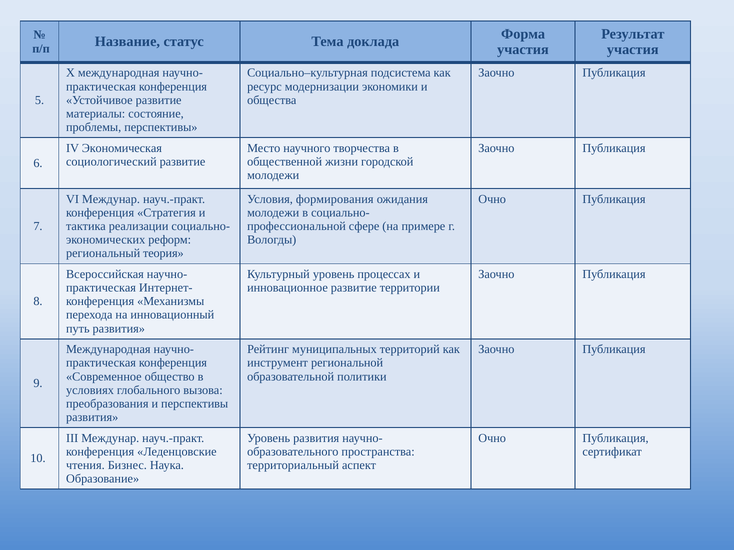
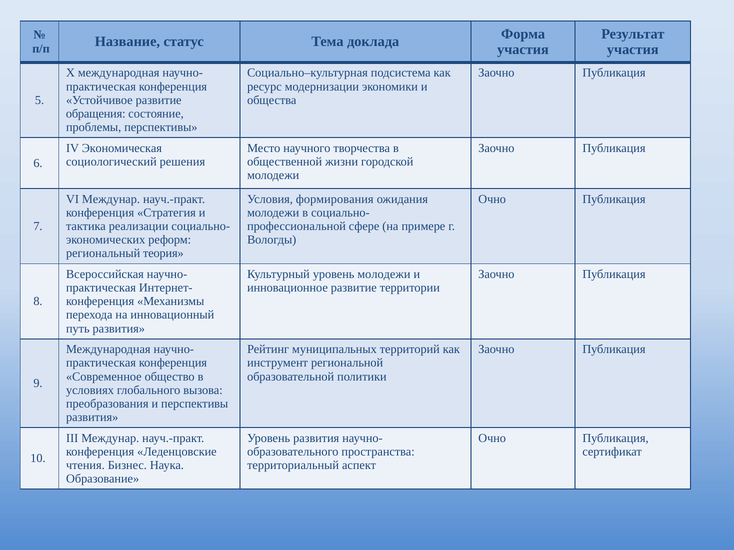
материалы: материалы -> обращения (96, 114)
социологический развитие: развитие -> решения (182, 162)
уровень процессах: процессах -> молодежи (384, 274)
